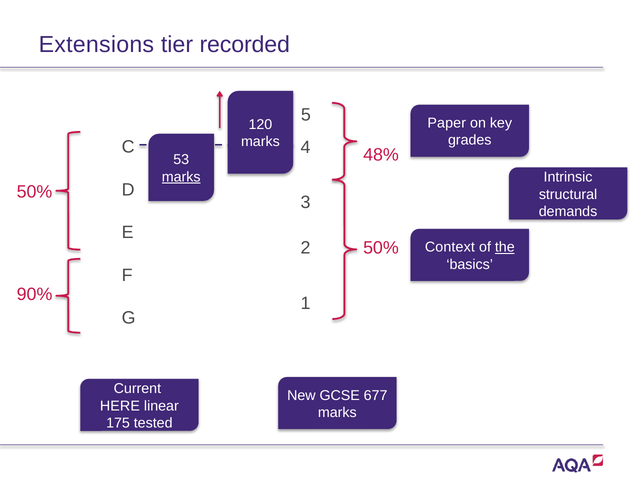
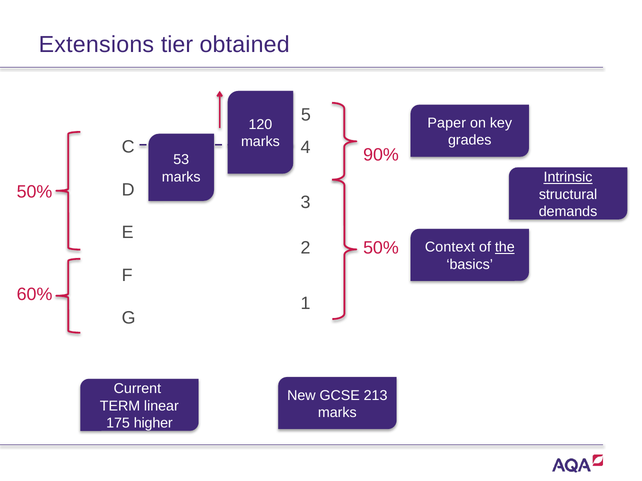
recorded: recorded -> obtained (245, 44)
48%: 48% -> 90% (381, 155)
marks underline: present -> none (181, 177)
Intrinsic underline: none -> present (568, 177)
90%: 90% -> 60% (35, 295)
677: 677 -> 213 (376, 396)
HERE: HERE -> TERM (120, 406)
tested: tested -> higher (153, 423)
